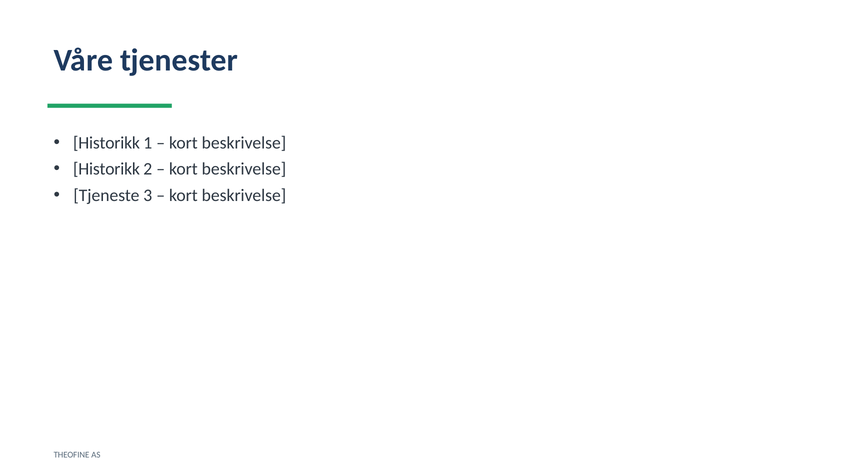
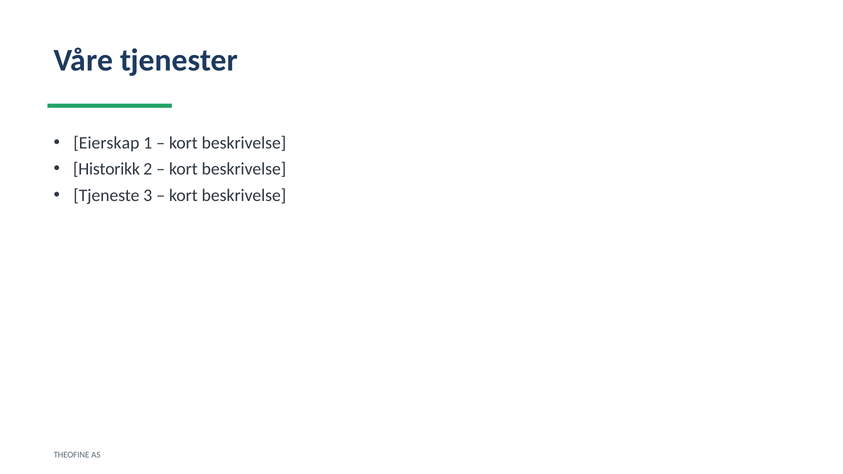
Historikk: Historikk -> Eierskap (106, 143)
